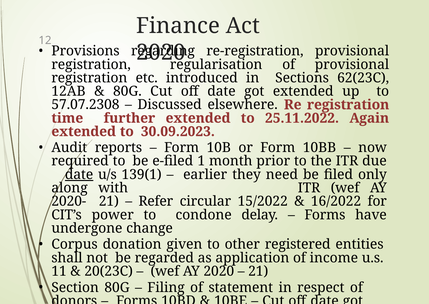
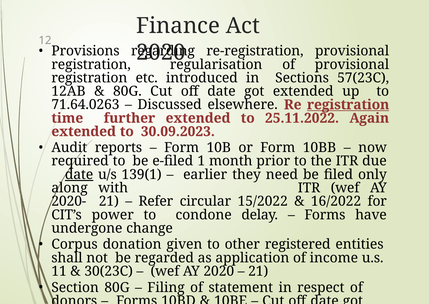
62(23C: 62(23C -> 57(23C (363, 78)
57.07.2308: 57.07.2308 -> 71.64.0263 (85, 105)
registration underline: none -> present (348, 105)
20(23C: 20(23C -> 30(23C (109, 271)
